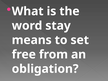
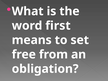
stay: stay -> first (58, 26)
